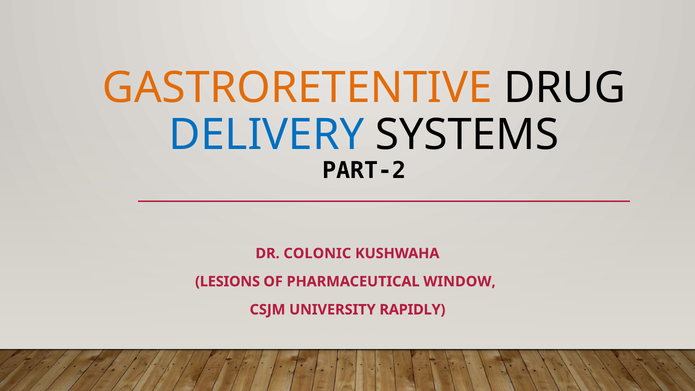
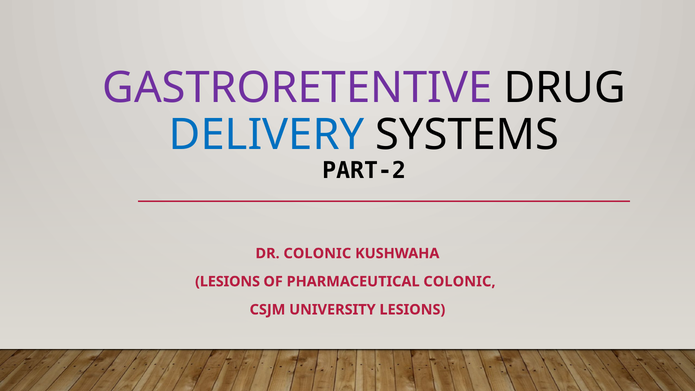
GASTRORETENTIVE colour: orange -> purple (297, 88)
PHARMACEUTICAL WINDOW: WINDOW -> COLONIC (459, 281)
UNIVERSITY RAPIDLY: RAPIDLY -> LESIONS (412, 310)
